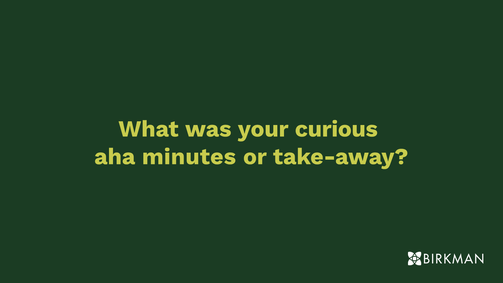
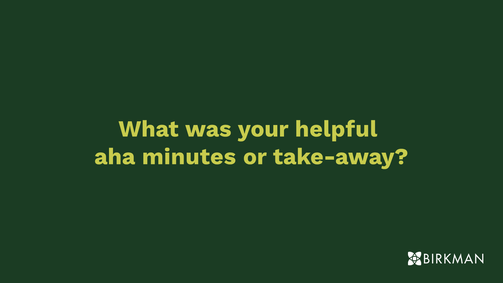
curious: curious -> helpful (336, 129)
